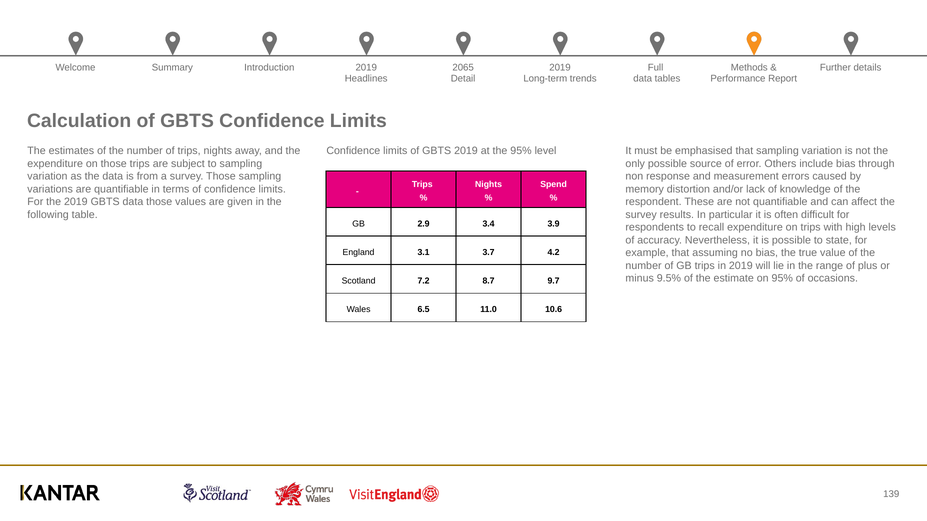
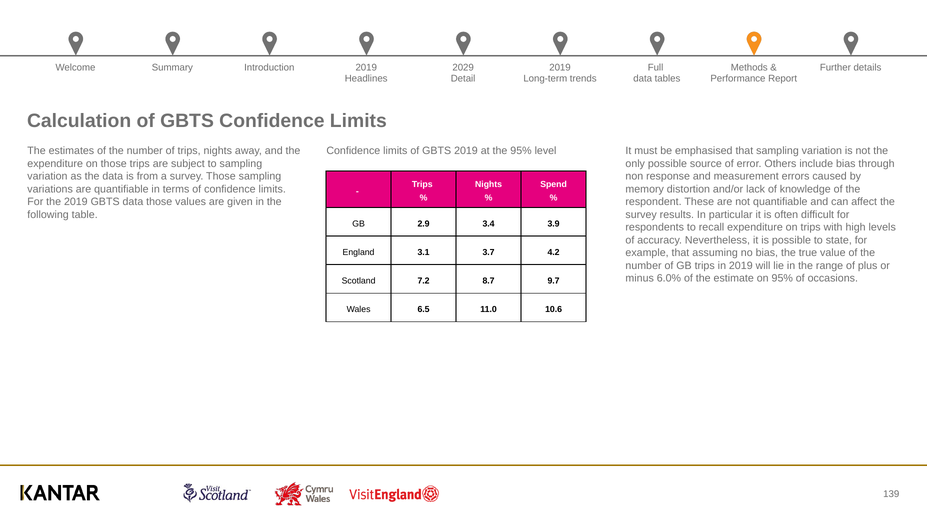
2065: 2065 -> 2029 (463, 68)
9.5%: 9.5% -> 6.0% (669, 279)
